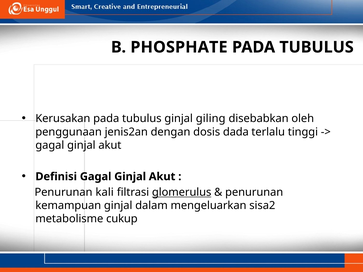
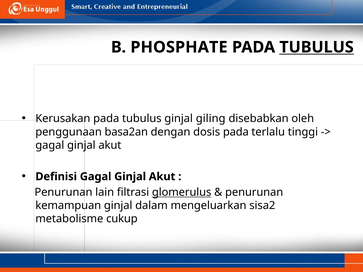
TUBULUS underline: none -> present (317, 47)
jenis2an: jenis2an -> basa2an (126, 132)
dosis dada: dada -> pada (236, 132)
kali: kali -> lain (105, 192)
